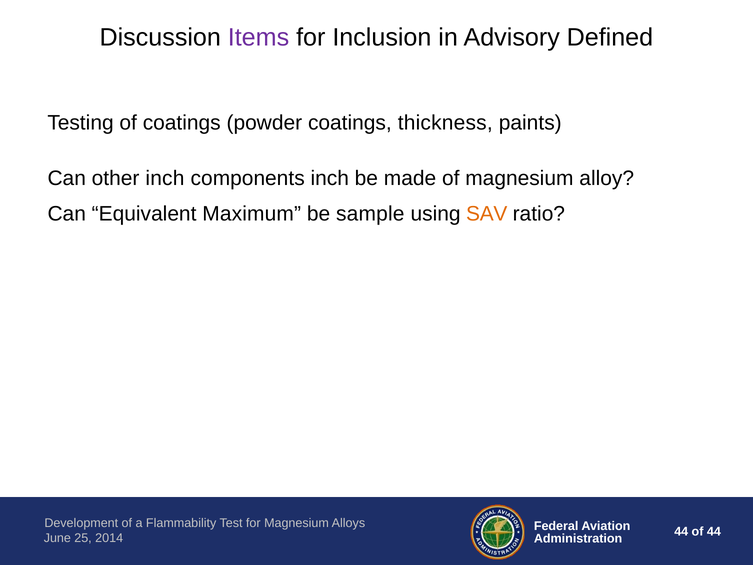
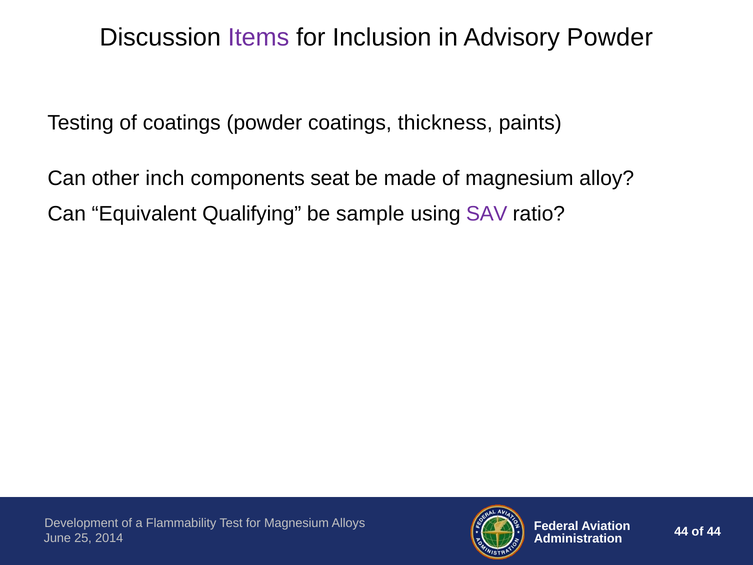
Advisory Defined: Defined -> Powder (610, 37)
components inch: inch -> seat (330, 178)
Maximum: Maximum -> Qualifying (252, 214)
SAV colour: orange -> purple (487, 214)
